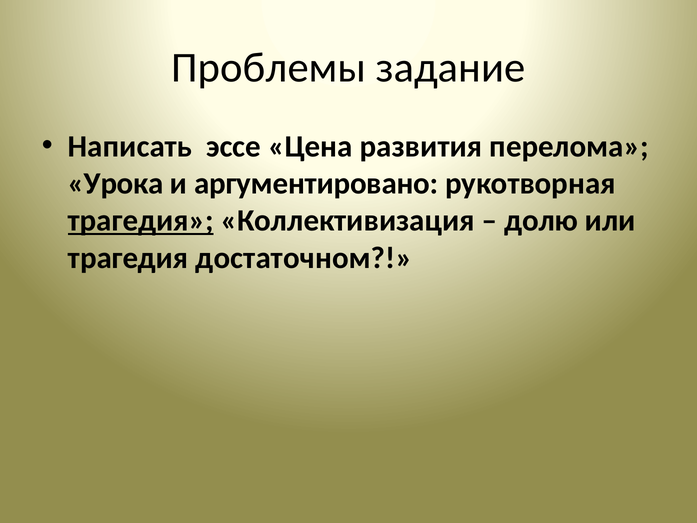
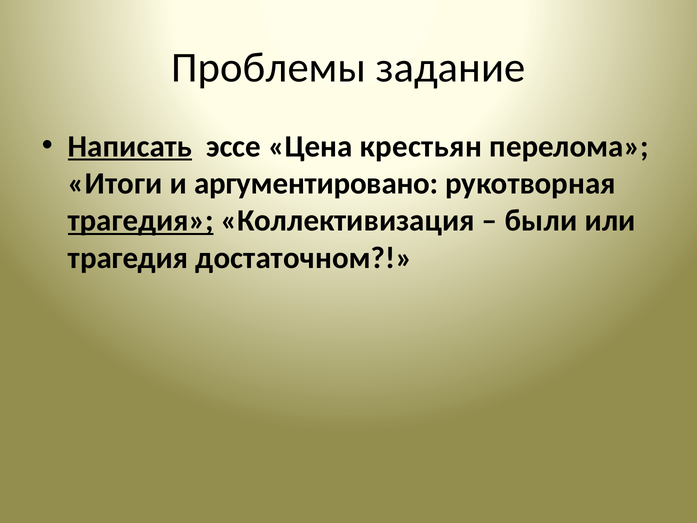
Написать underline: none -> present (130, 146)
развития: развития -> крестьян (421, 146)
Урока: Урока -> Итоги (115, 183)
долю: долю -> были (541, 221)
